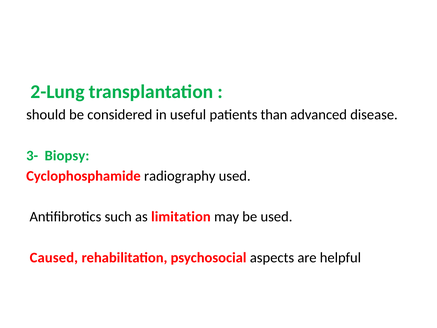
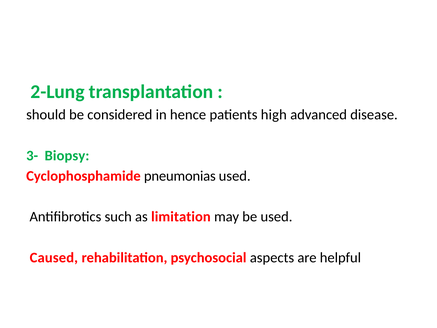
useful: useful -> hence (188, 115)
than: than -> high (274, 115)
radiography: radiography -> pneumonias (180, 176)
